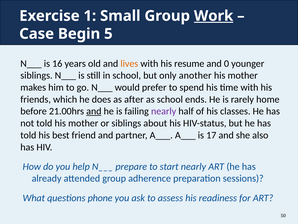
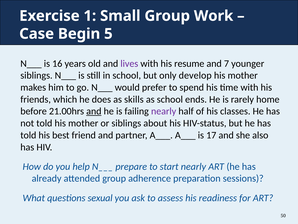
Work underline: present -> none (214, 16)
lives colour: orange -> purple (129, 63)
0: 0 -> 7 (226, 63)
another: another -> develop (195, 75)
after: after -> skills (134, 99)
phone: phone -> sexual (100, 197)
